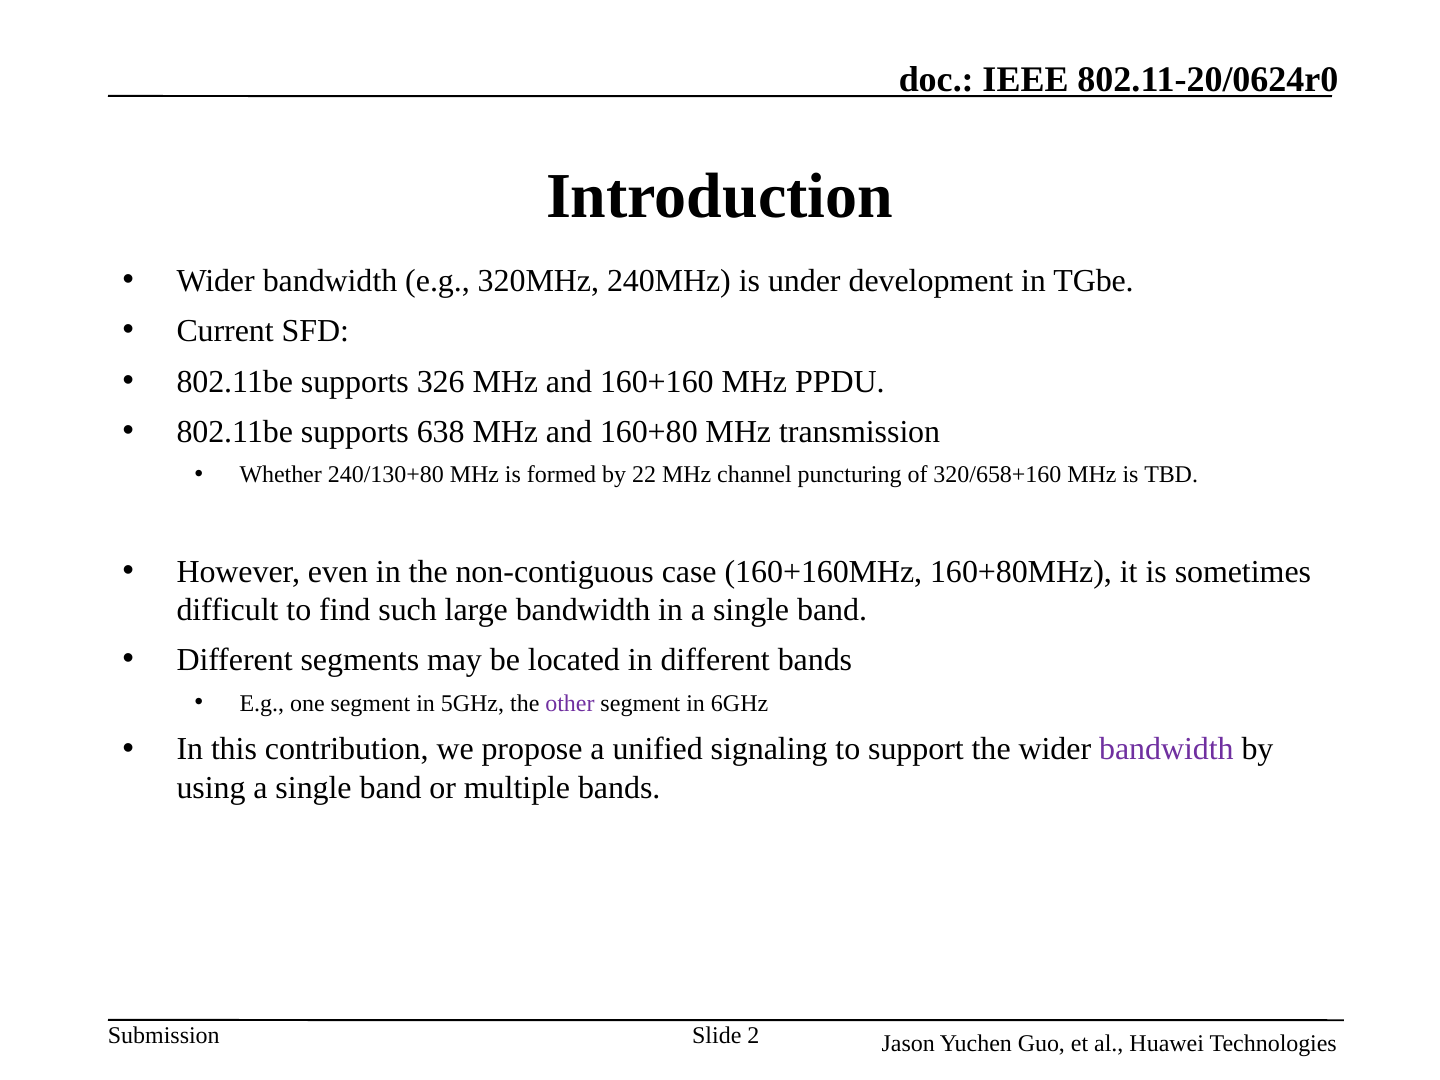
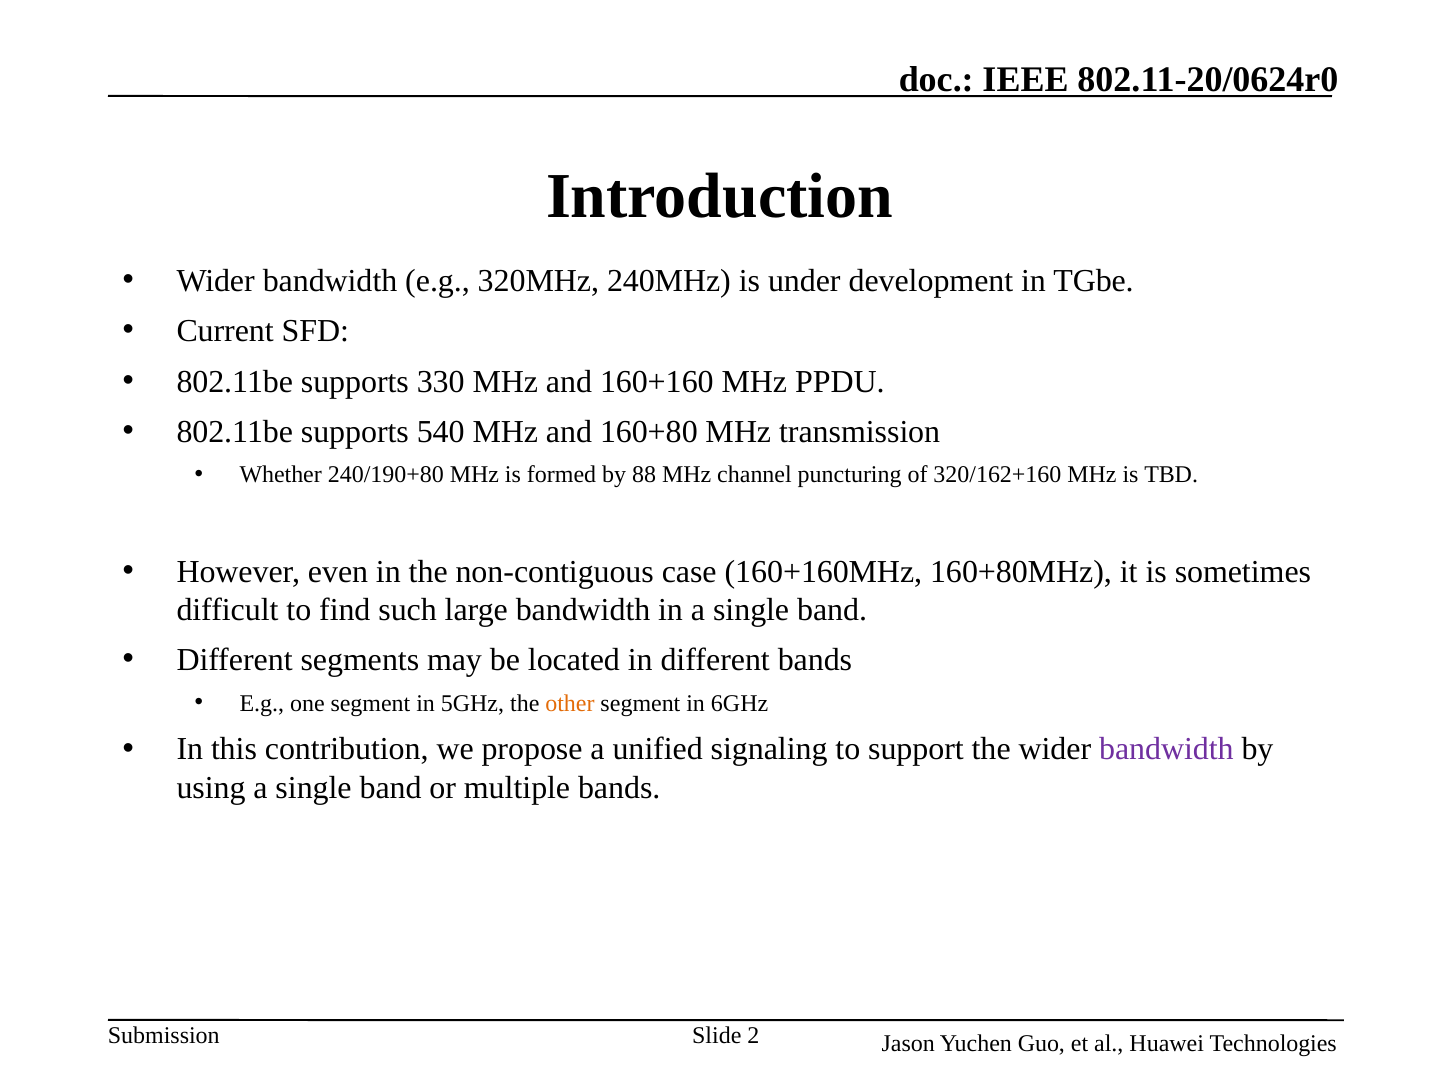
326: 326 -> 330 (441, 381)
638: 638 -> 540 (441, 432)
240/130+80: 240/130+80 -> 240/190+80 (386, 475)
22: 22 -> 88 (644, 475)
320/658+160: 320/658+160 -> 320/162+160 (997, 475)
other colour: purple -> orange (570, 703)
